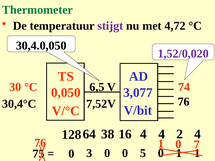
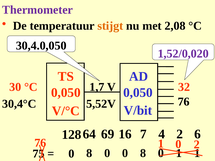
Thermometer colour: green -> purple (38, 10)
stijgt colour: purple -> orange (110, 26)
4,72: 4,72 -> 2,08 (175, 26)
6,5: 6,5 -> 1,7 (97, 87)
°C 3,077: 3,077 -> 0,050 (138, 93)
74: 74 -> 32 (184, 87)
7,52V: 7,52V -> 5,52V (101, 104)
38: 38 -> 69 (108, 134)
16 4: 4 -> 7 (143, 134)
4 4: 4 -> 6 (198, 134)
76 7: 7 -> 2 (197, 145)
3: 3 -> 8 (89, 153)
0 0 5: 5 -> 8 (143, 153)
